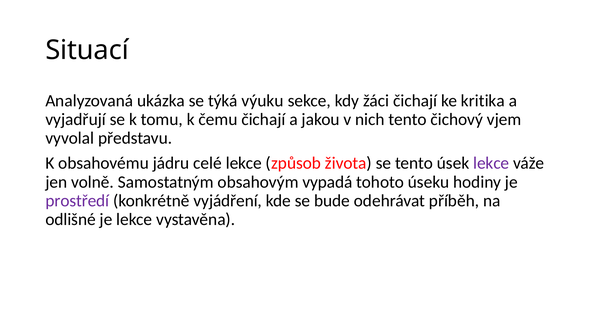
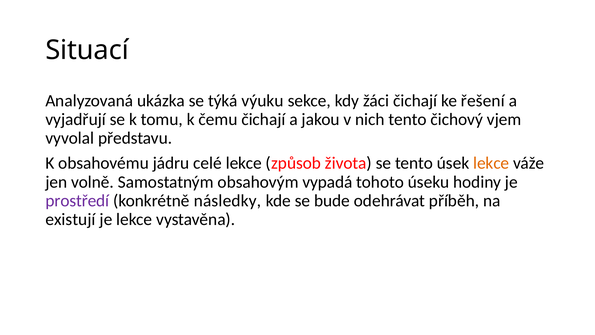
kritika: kritika -> řešení (483, 101)
lekce colour: purple -> orange (491, 163)
vyjádření: vyjádření -> následky (228, 201)
odlišné: odlišné -> existují (70, 219)
